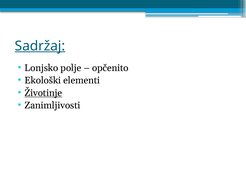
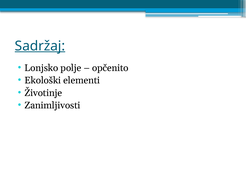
Životinje underline: present -> none (43, 93)
